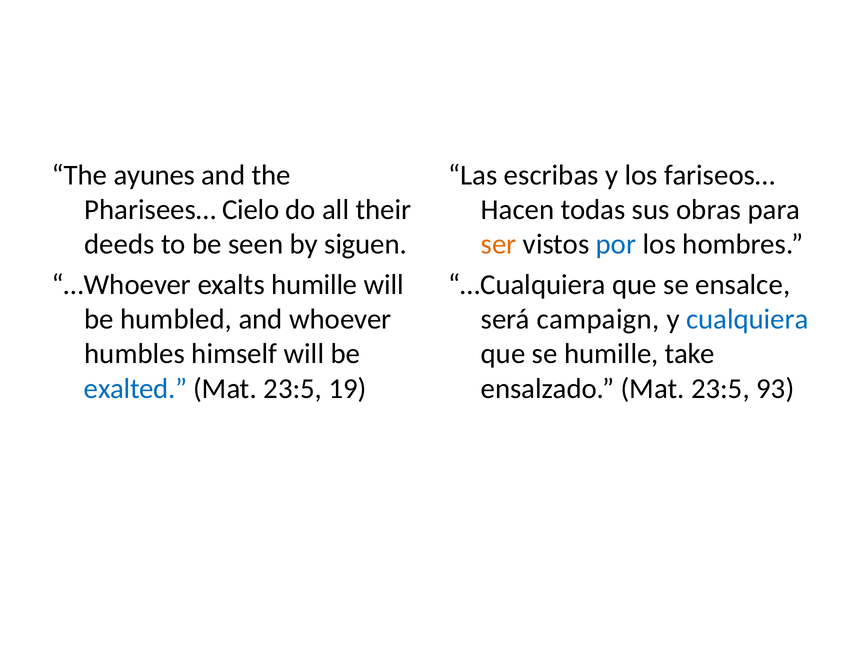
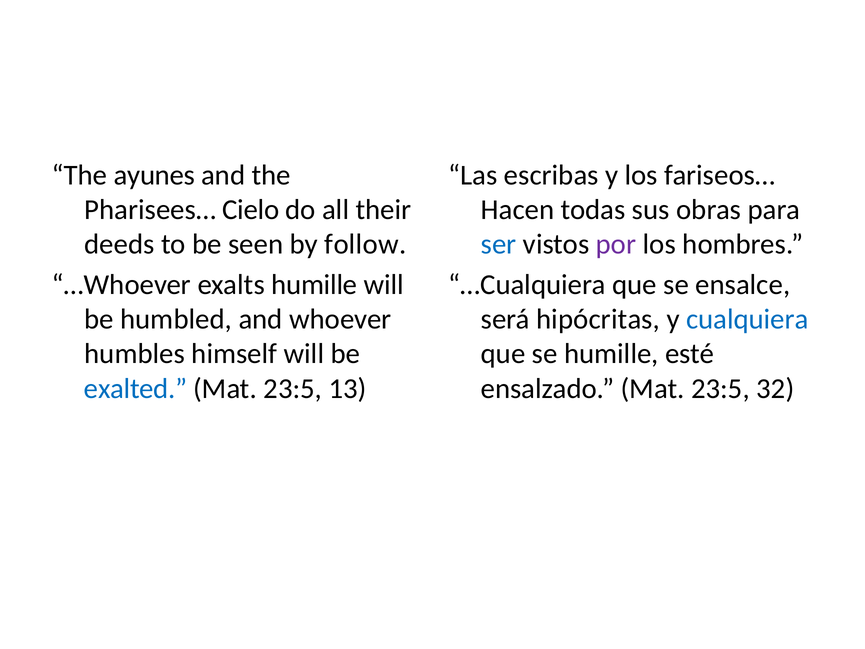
siguen: siguen -> follow (365, 244)
ser colour: orange -> blue (499, 244)
por colour: blue -> purple (616, 244)
campaign: campaign -> hipócritas (598, 319)
take: take -> esté (690, 354)
19: 19 -> 13 (348, 388)
93: 93 -> 32 (775, 388)
